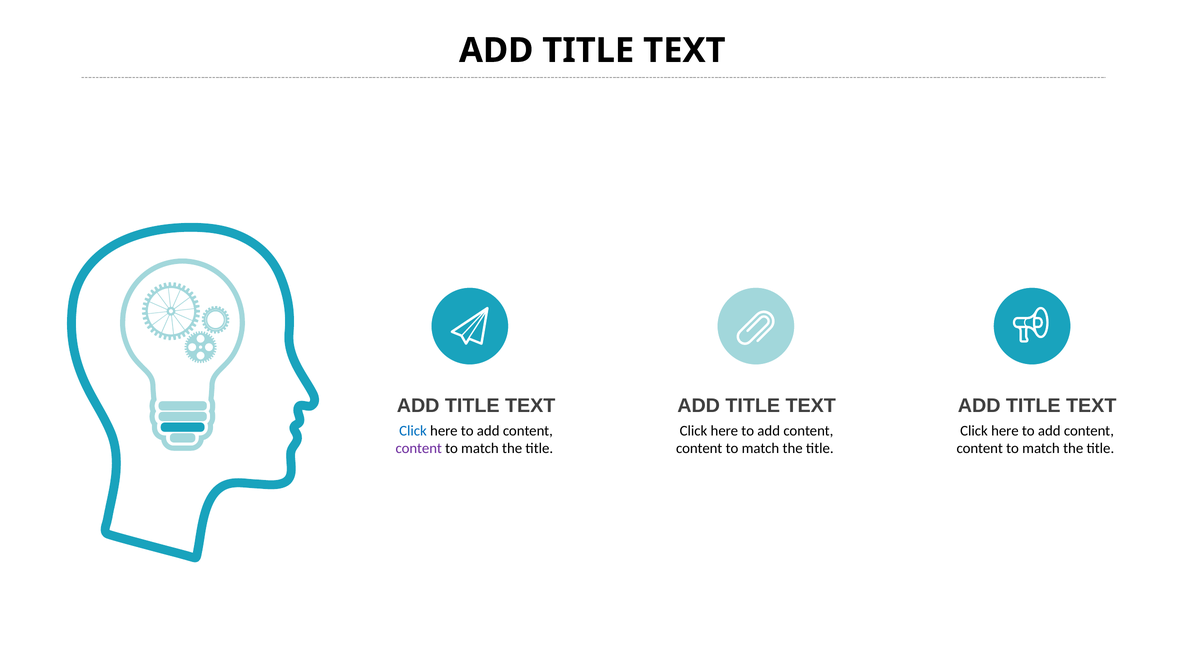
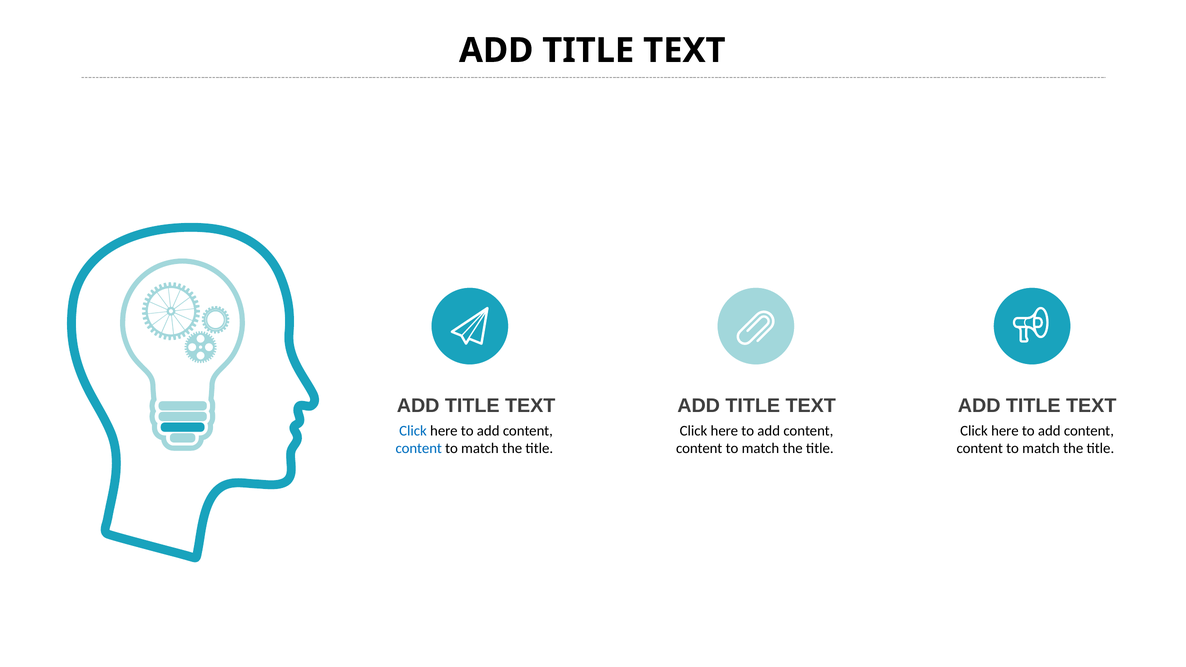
content colour: purple -> blue (419, 449)
